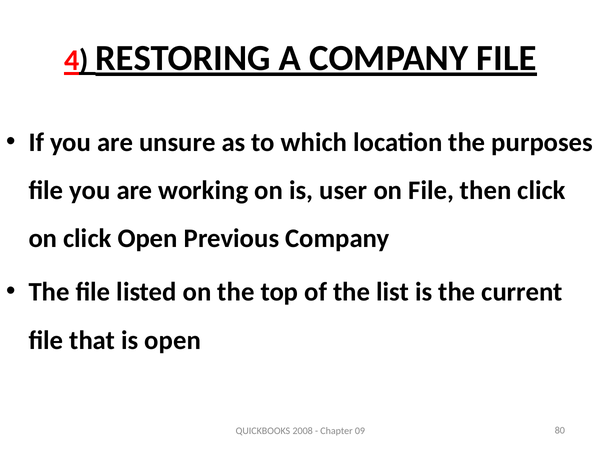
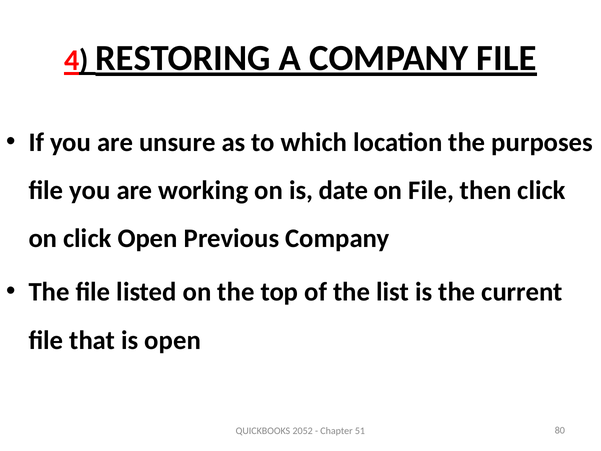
user: user -> date (343, 190)
2008: 2008 -> 2052 (303, 430)
09: 09 -> 51 (360, 430)
